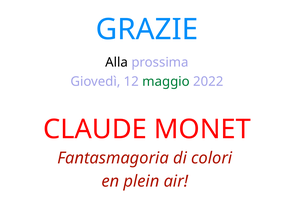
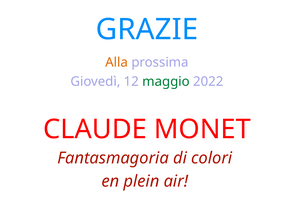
Alla colour: black -> orange (117, 62)
